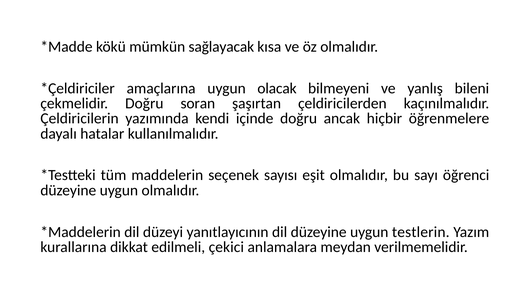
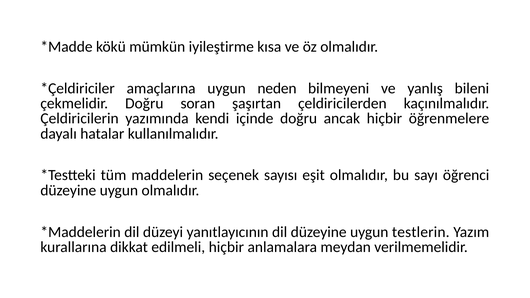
sağlayacak: sağlayacak -> iyileştirme (221, 47)
olacak: olacak -> neden (277, 89)
edilmeli çekici: çekici -> hiçbir (226, 247)
